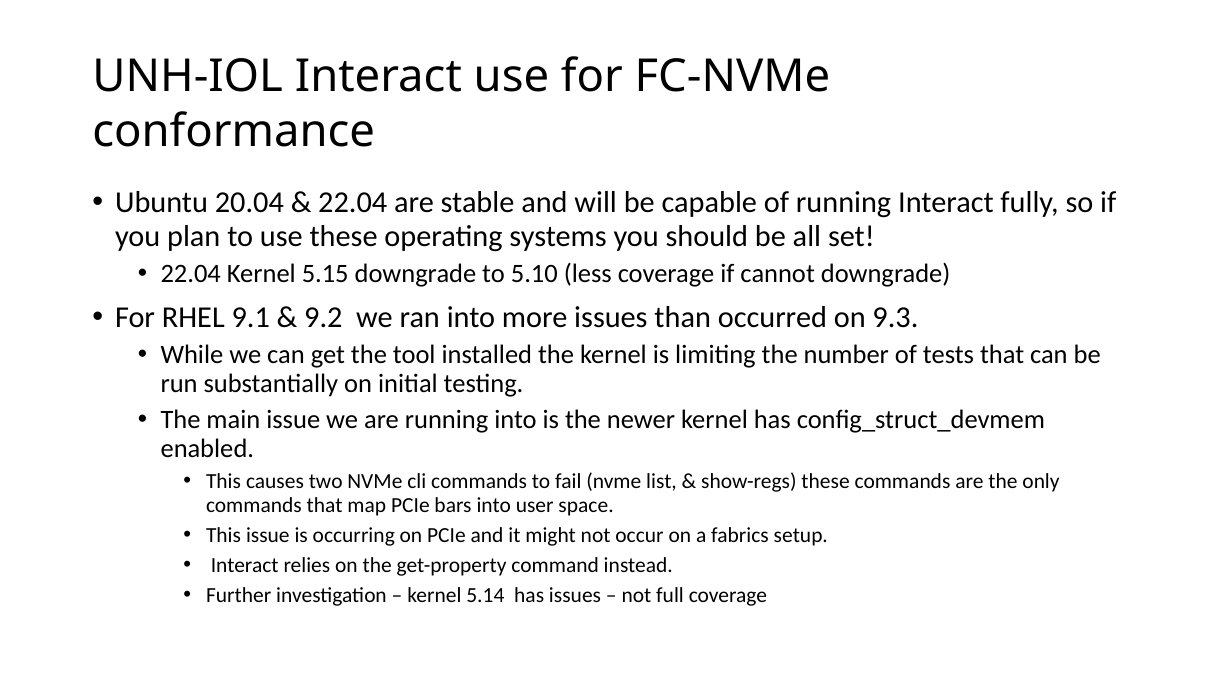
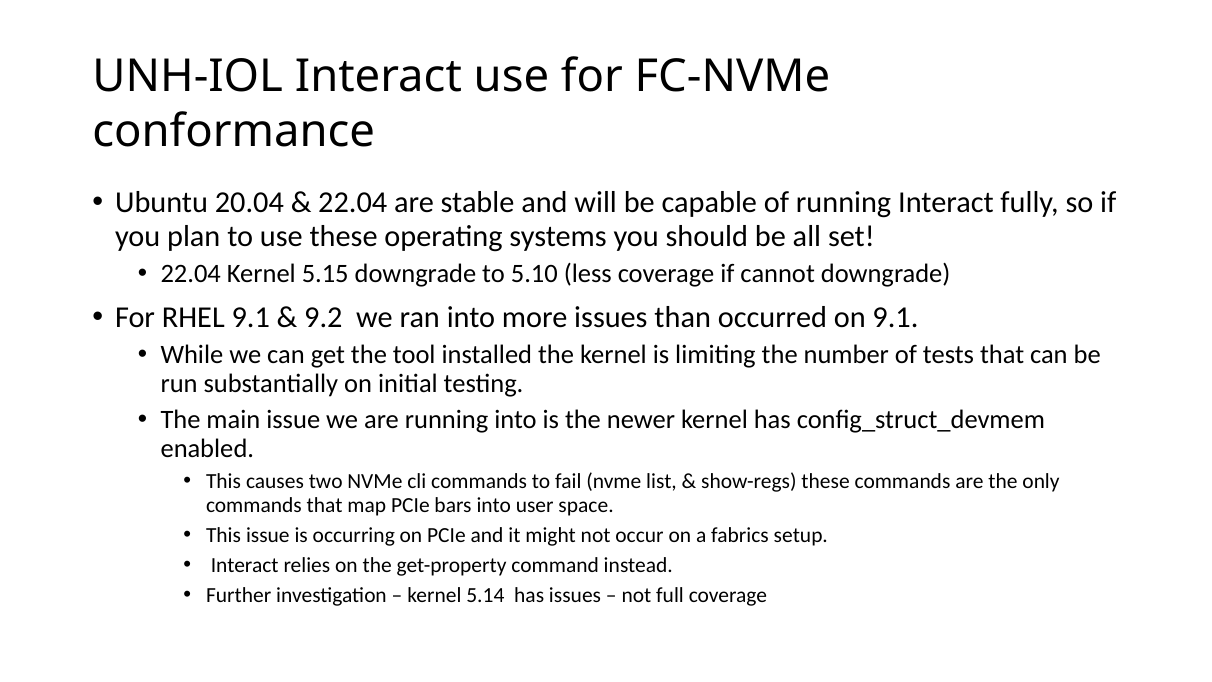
on 9.3: 9.3 -> 9.1 (895, 317)
